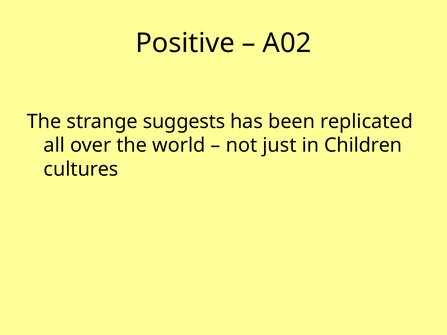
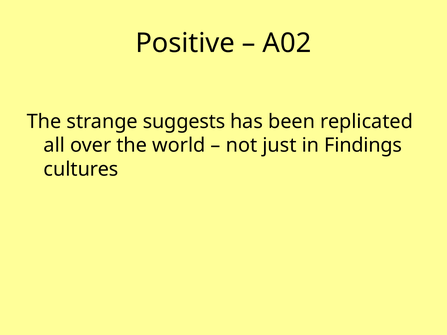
Children: Children -> Findings (363, 145)
